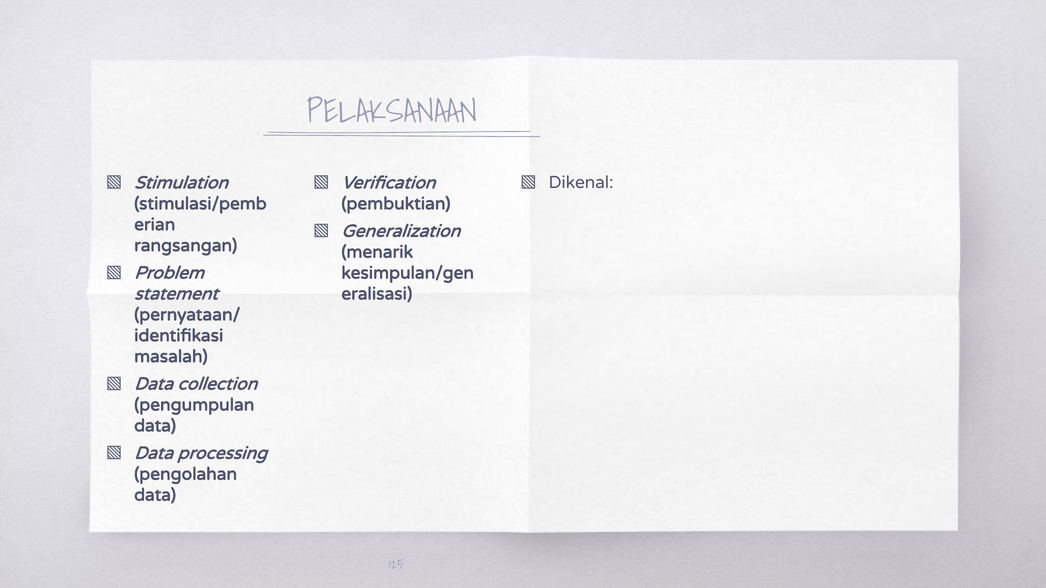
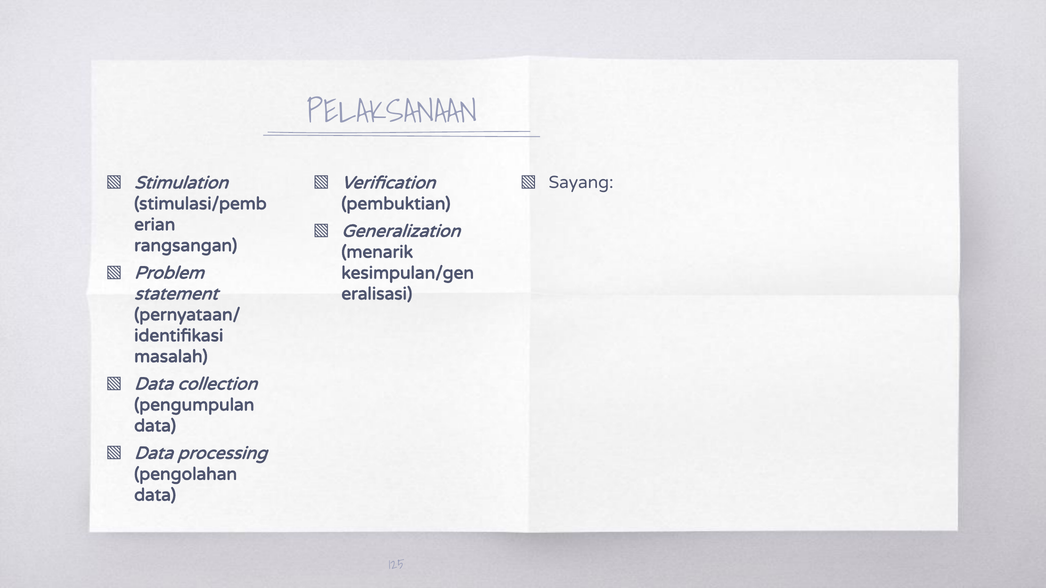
Dikenal: Dikenal -> Sayang (581, 183)
